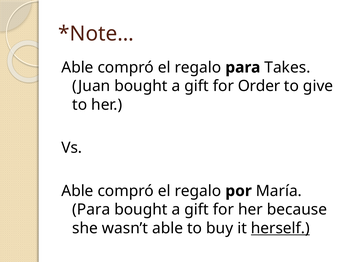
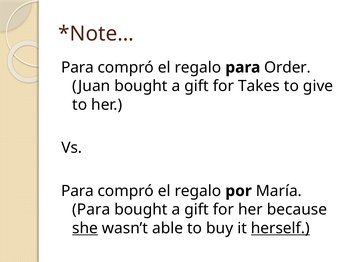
Able: Able -> Para (77, 67)
Takes: Takes -> Order (287, 67)
Order: Order -> Takes (259, 86)
Able: Able -> Para (77, 191)
she underline: none -> present (85, 228)
